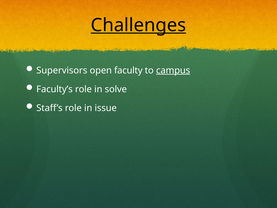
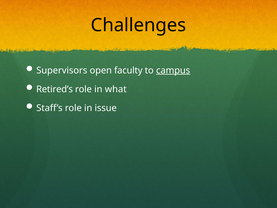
Challenges underline: present -> none (138, 25)
Faculty’s: Faculty’s -> Retired’s (55, 89)
solve: solve -> what (116, 89)
